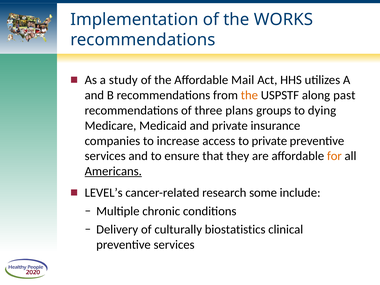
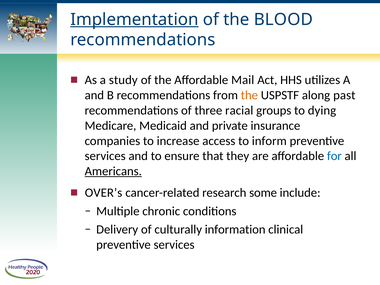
Implementation underline: none -> present (134, 20)
WORKS: WORKS -> BLOOD (283, 20)
plans: plans -> racial (239, 110)
to private: private -> inform (269, 141)
for colour: orange -> blue (334, 156)
LEVEL’s: LEVEL’s -> OVER’s (104, 193)
biostatistics: biostatistics -> information (235, 230)
